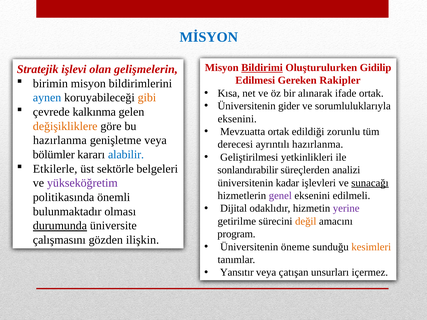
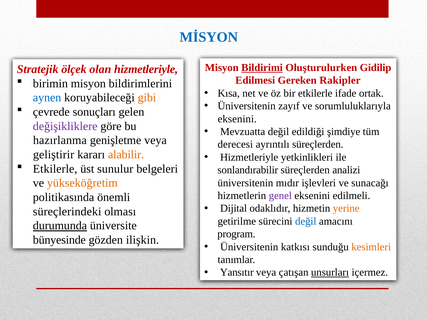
işlevi: işlevi -> ölçek (74, 69)
olan gelişmelerin: gelişmelerin -> hizmetleriyle (146, 69)
bir alınarak: alınarak -> etkilerle (315, 93)
gider: gider -> zayıf (289, 106)
kalkınma: kalkınma -> sonuçları (94, 112)
değişikliklere colour: orange -> purple (65, 126)
Mevzuatta ortak: ortak -> değil (278, 132)
zorunlu: zorunlu -> şimdiye (344, 132)
ayrıntılı hazırlanma: hazırlanma -> süreçlerden (318, 145)
bölümler: bölümler -> geliştirir (54, 155)
alabilir colour: blue -> orange (126, 155)
Geliştirilmesi: Geliştirilmesi -> Hizmetleriyle (249, 157)
sektörle: sektörle -> sunulur (115, 169)
yükseköğretim colour: purple -> orange (82, 183)
kadar: kadar -> mıdır (287, 183)
sunacağı underline: present -> none (370, 183)
yerine colour: purple -> orange (346, 209)
bulunmaktadır: bulunmaktadır -> süreçlerindeki (67, 212)
değil colour: orange -> blue (306, 221)
çalışmasını: çalışmasını -> bünyesinde (59, 240)
öneme: öneme -> katkısı (295, 247)
unsurları underline: none -> present (330, 273)
